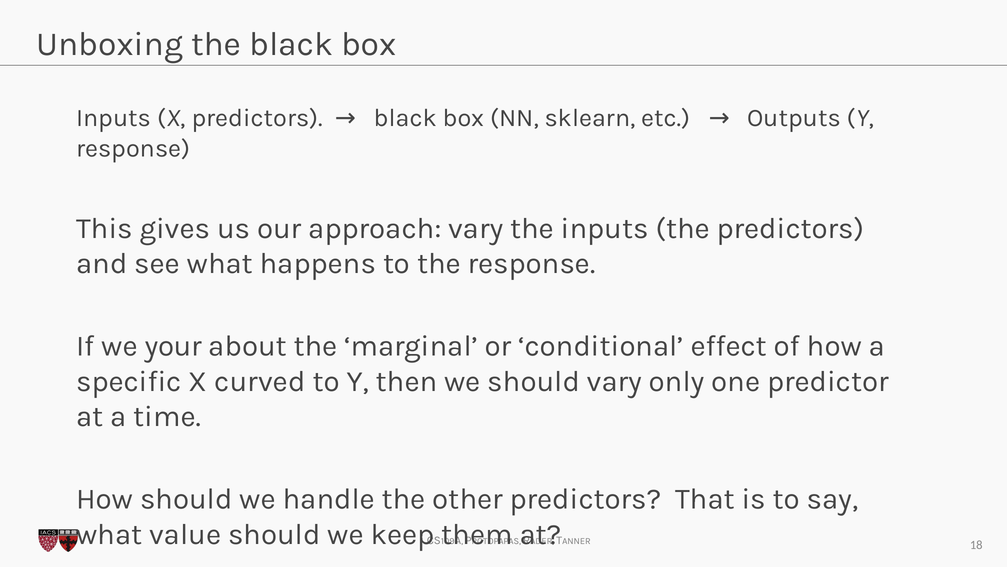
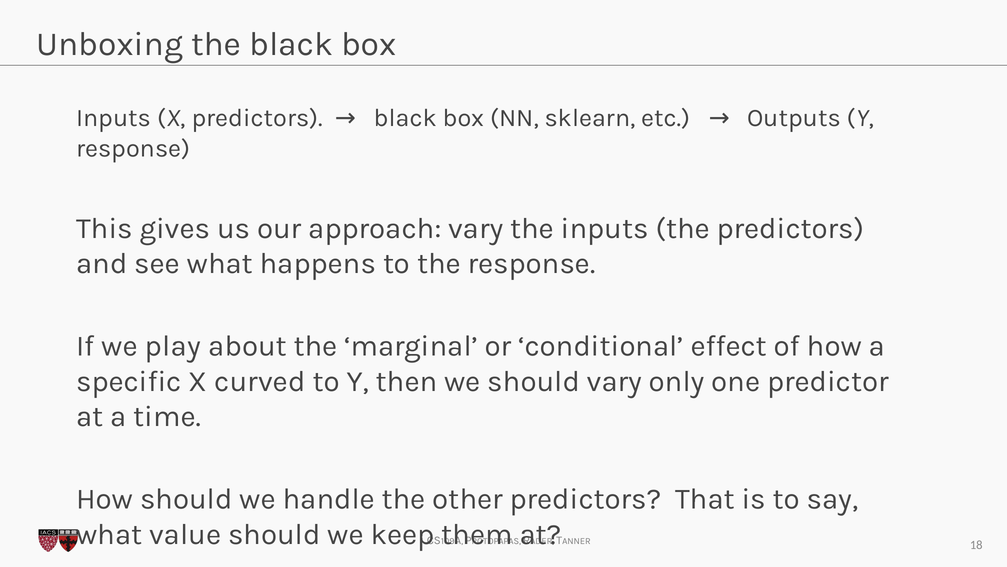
your: your -> play (173, 346)
